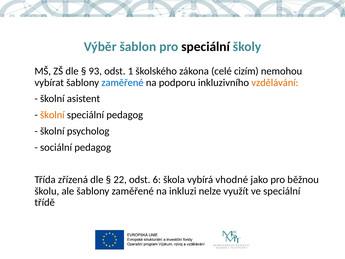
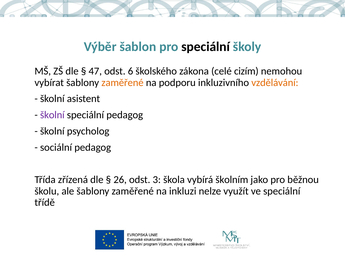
93: 93 -> 47 (95, 71)
1: 1 -> 6 (131, 71)
zaměřené colour: blue -> orange (122, 83)
školní colour: orange -> purple (52, 115)
22: 22 -> 26 (120, 179)
6: 6 -> 3 (157, 179)
vhodné: vhodné -> školním (232, 179)
